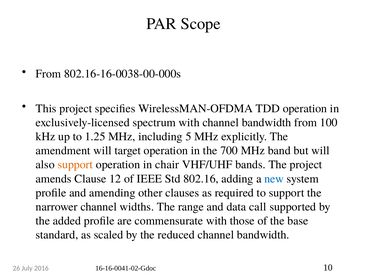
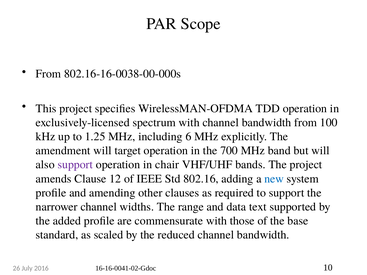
5: 5 -> 6 (188, 137)
support colour: orange -> purple (75, 165)
call: call -> text (258, 207)
